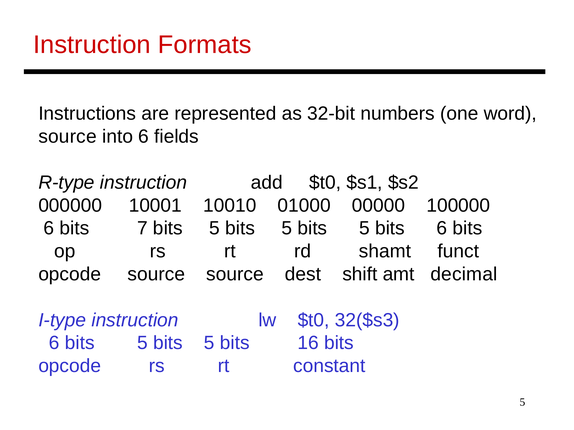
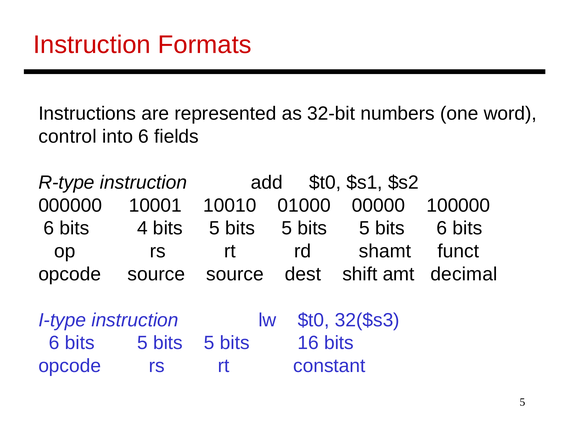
source: source -> control (68, 137)
7: 7 -> 4 (142, 229)
